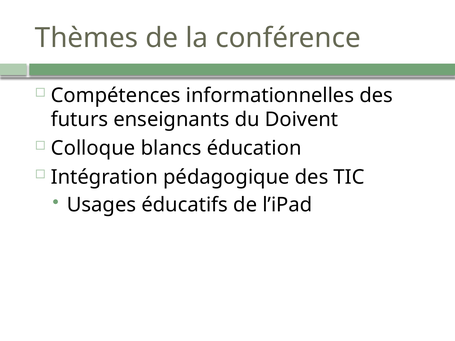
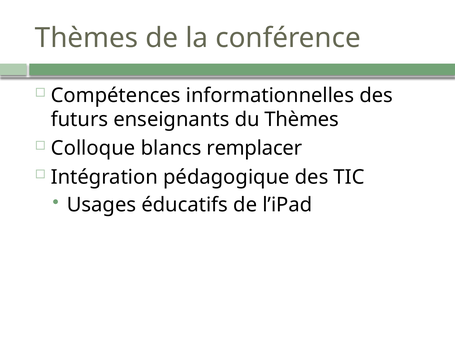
du Doivent: Doivent -> Thèmes (302, 120)
éducation: éducation -> remplacer (254, 148)
